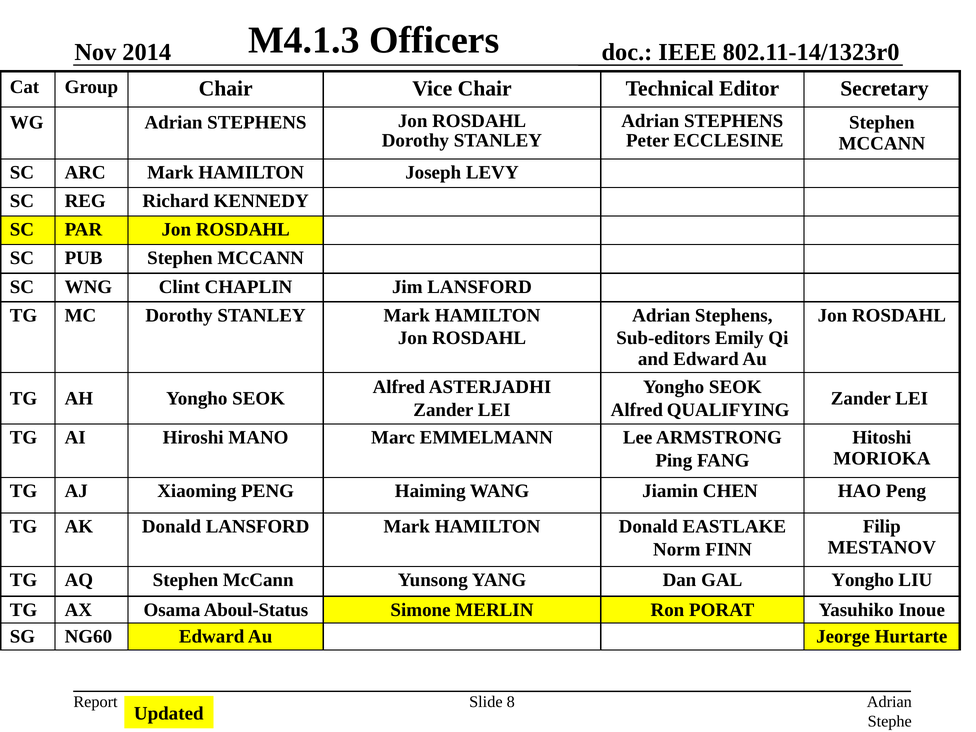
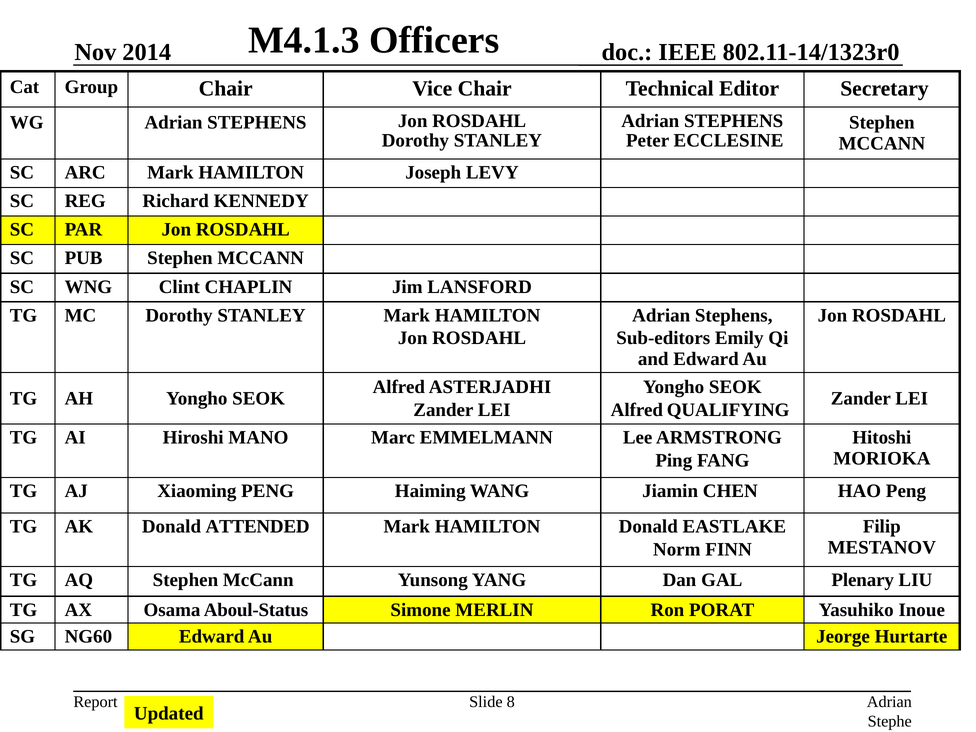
Donald LANSFORD: LANSFORD -> ATTENDED (258, 526)
GAL Yongho: Yongho -> Plenary (863, 580)
